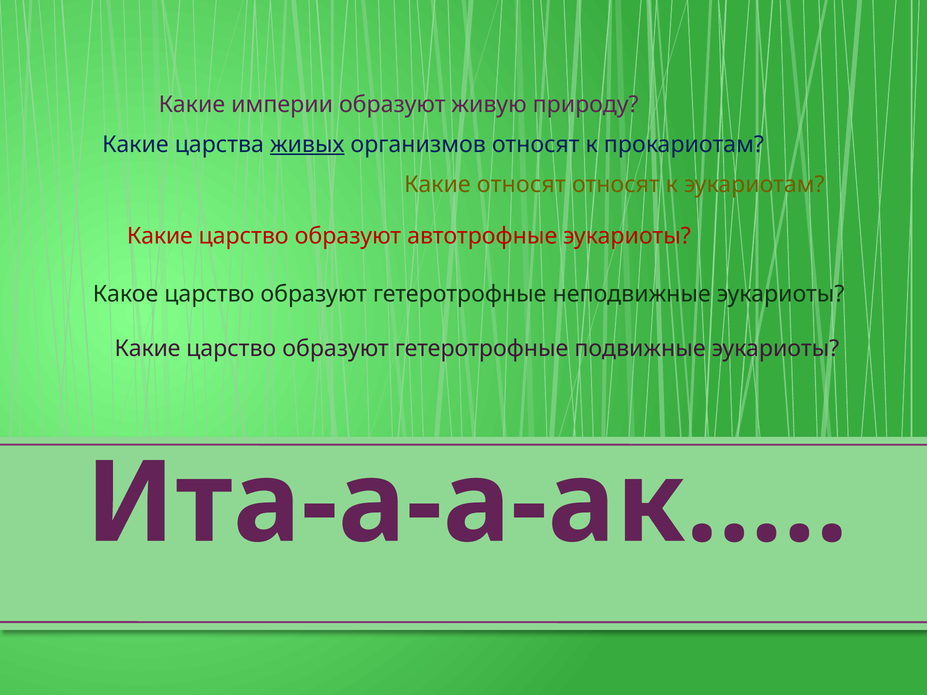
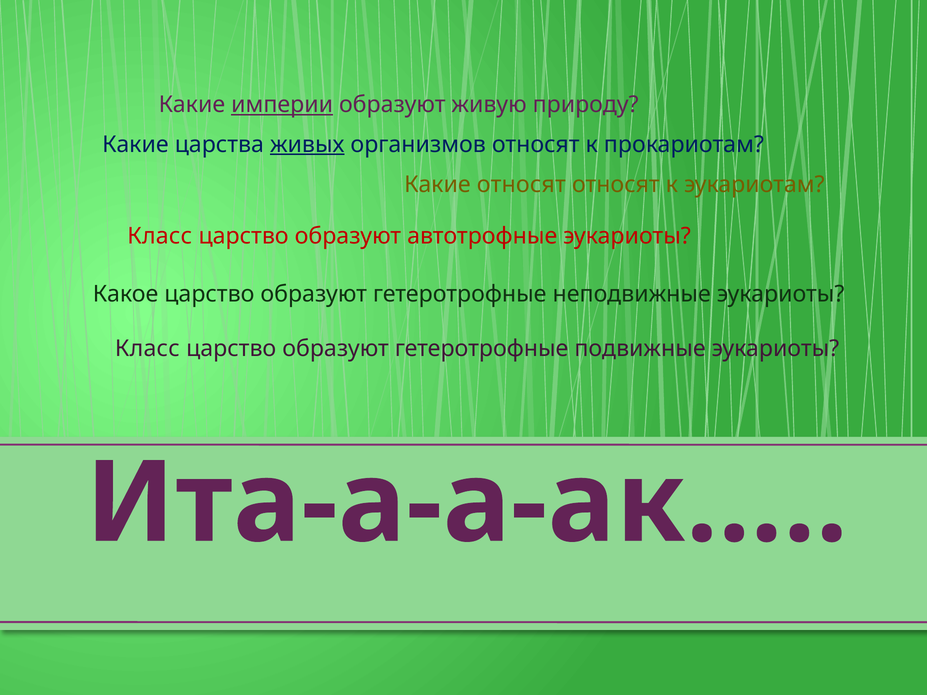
империи underline: none -> present (282, 105)
Какие: Какие -> Класс (160, 236)
Какие: Какие -> Класс (147, 348)
